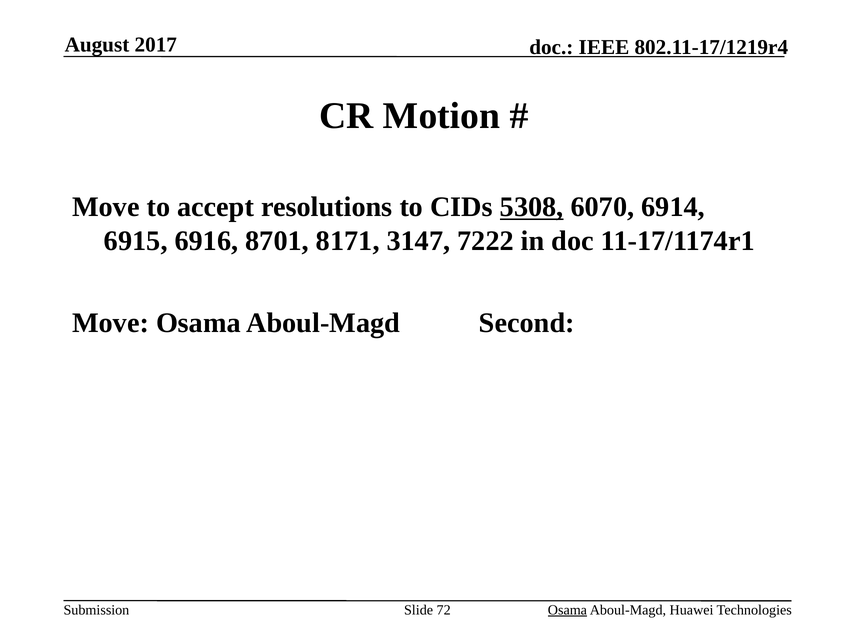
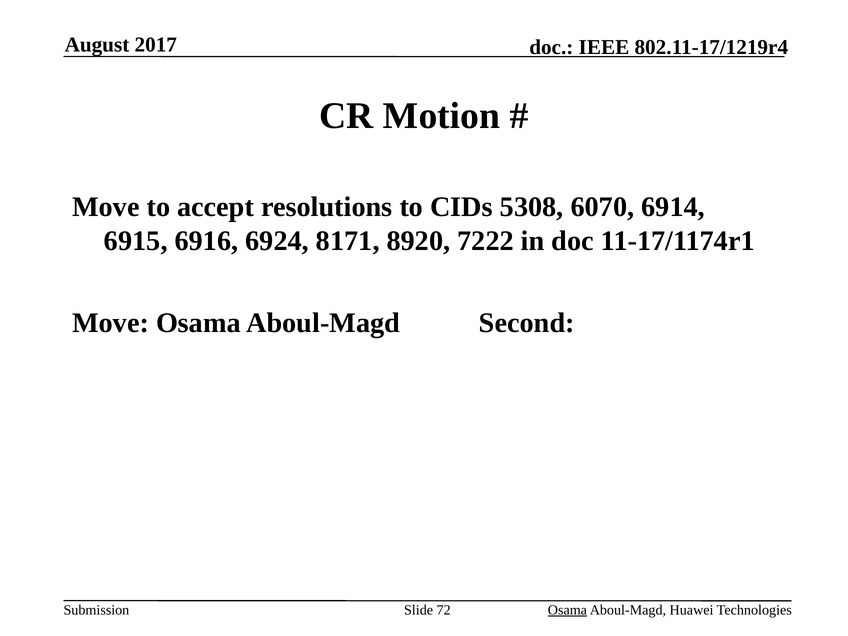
5308 underline: present -> none (532, 207)
8701: 8701 -> 6924 (277, 241)
3147: 3147 -> 8920 (418, 241)
